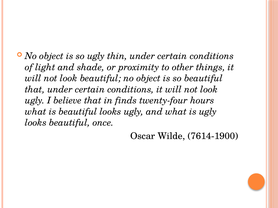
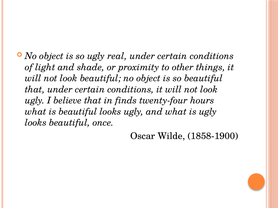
thin: thin -> real (117, 56)
7614-1900: 7614-1900 -> 1858-1900 (213, 136)
